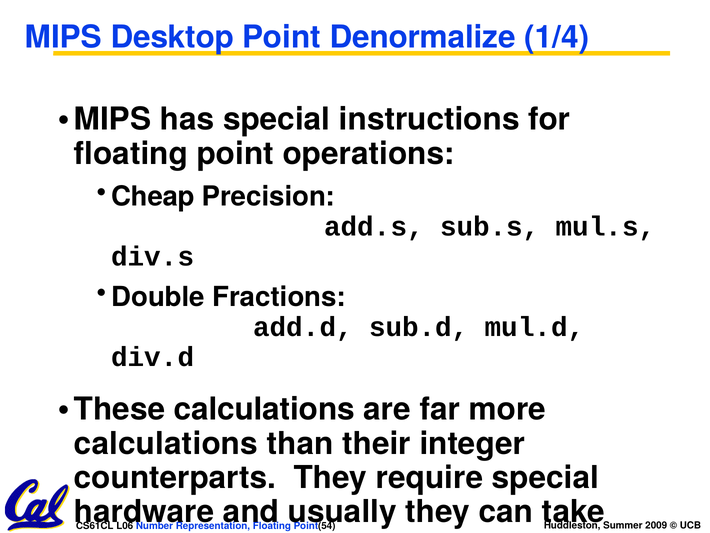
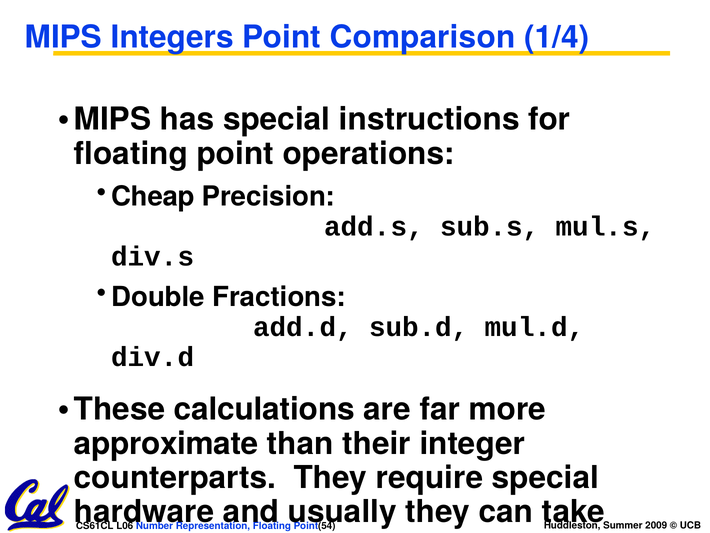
Desktop: Desktop -> Integers (172, 37)
Denormalize: Denormalize -> Comparison (422, 37)
calculations: calculations -> approximate (166, 443)
